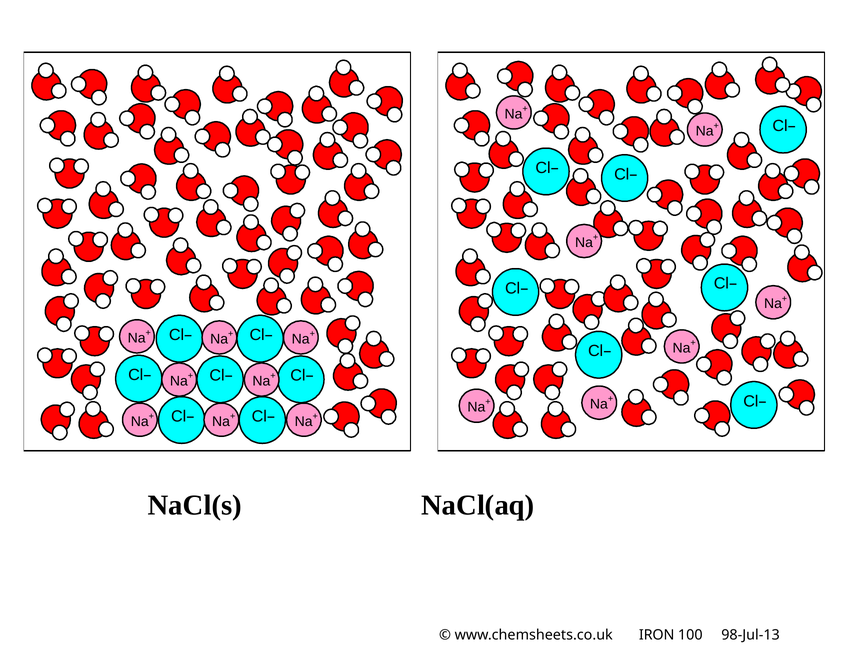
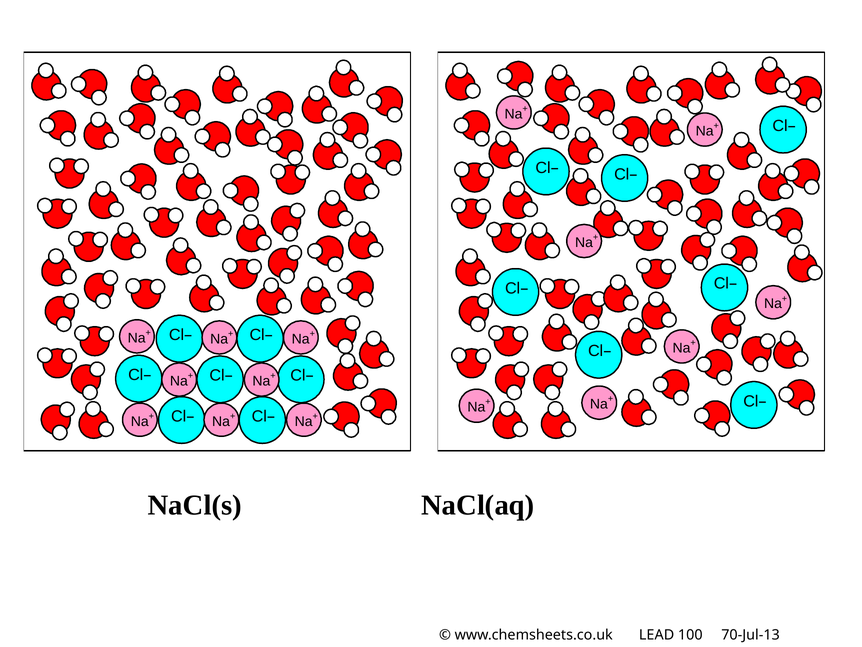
IRON: IRON -> LEAD (657, 634)
98-Jul-13: 98-Jul-13 -> 70-Jul-13 (751, 634)
